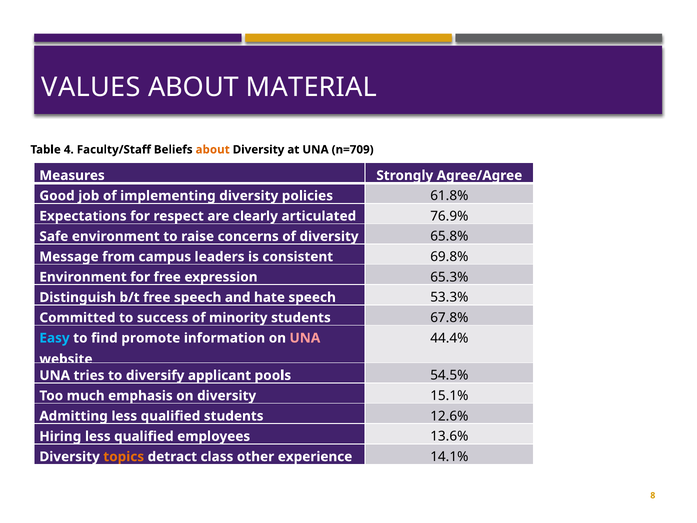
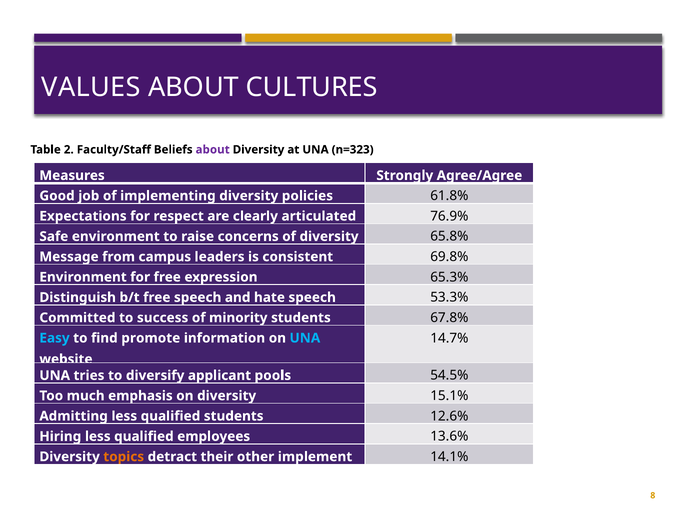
MATERIAL: MATERIAL -> CULTURES (312, 87)
4: 4 -> 2 (69, 150)
about colour: orange -> purple (213, 150)
n=709: n=709 -> n=323 (353, 150)
44.4%: 44.4% -> 14.7% (449, 338)
UNA colour: pink -> light blue (305, 338)
class: class -> their (217, 457)
experience: experience -> implement (315, 457)
